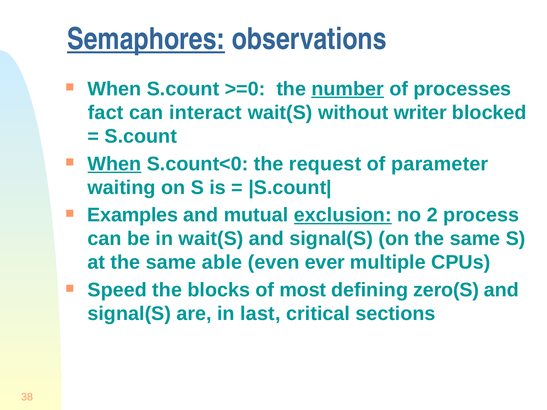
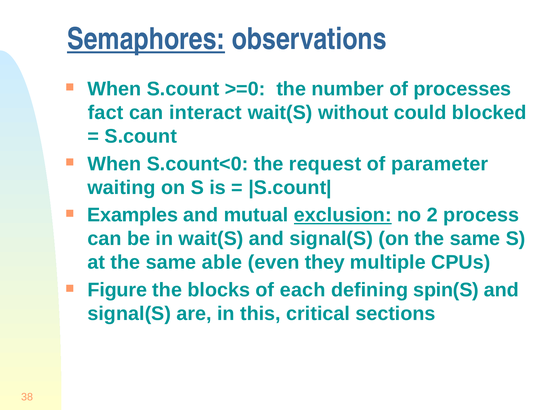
number underline: present -> none (348, 89)
writer: writer -> could (420, 113)
When underline: present -> none (114, 164)
ever: ever -> they (325, 263)
Speed: Speed -> Figure (117, 290)
most: most -> each (303, 290)
zero(S: zero(S -> spin(S (446, 290)
last: last -> this (260, 314)
